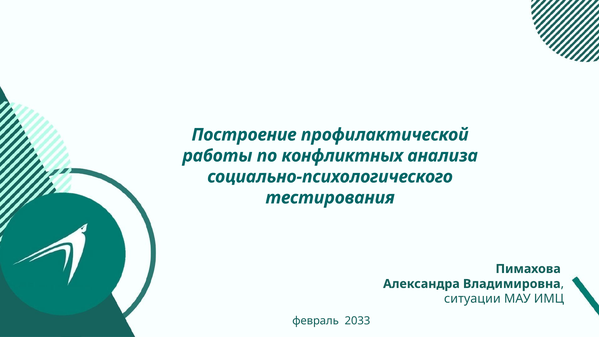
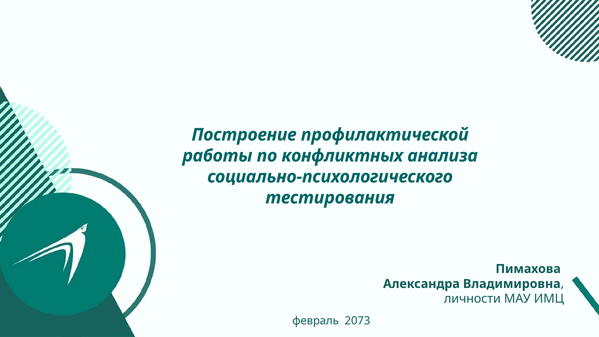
ситуации: ситуации -> личности (472, 299)
2033: 2033 -> 2073 (357, 321)
